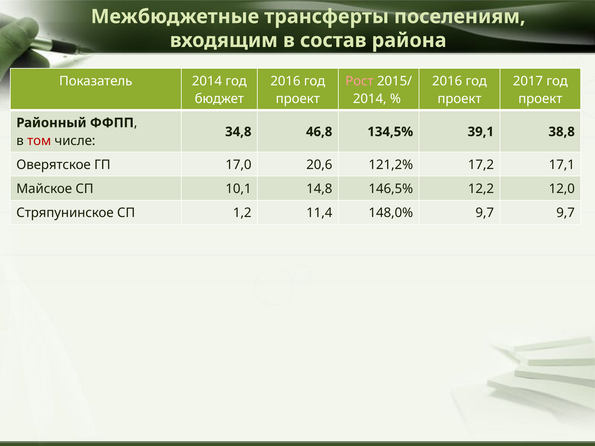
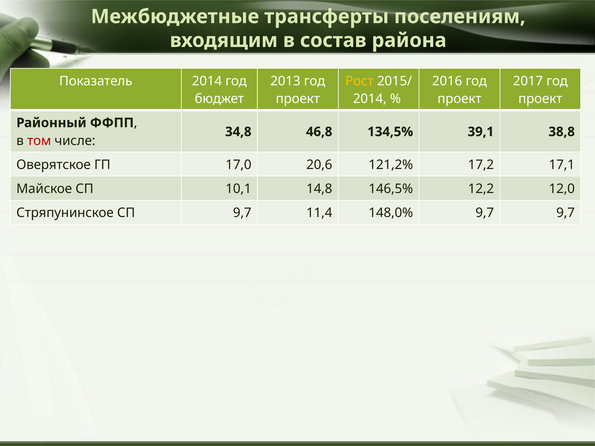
2016: 2016 -> 2013 (285, 81)
Рост colour: pink -> yellow (359, 81)
СП 1,2: 1,2 -> 9,7 (242, 213)
